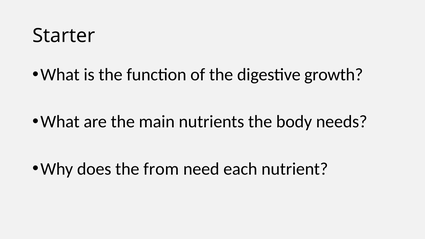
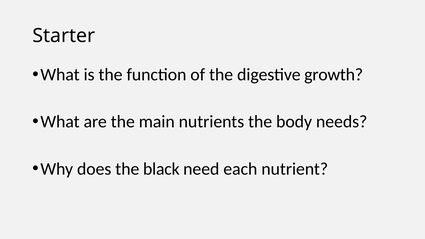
from: from -> black (161, 169)
